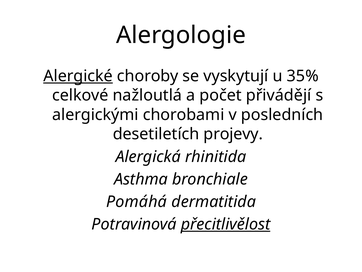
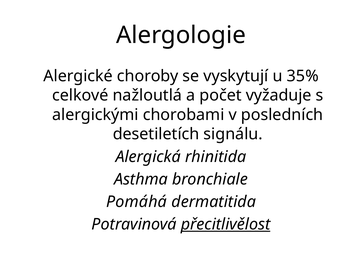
Alergické underline: present -> none (78, 76)
přivádějí: přivádějí -> vyžaduje (279, 95)
projevy: projevy -> signálu (233, 134)
